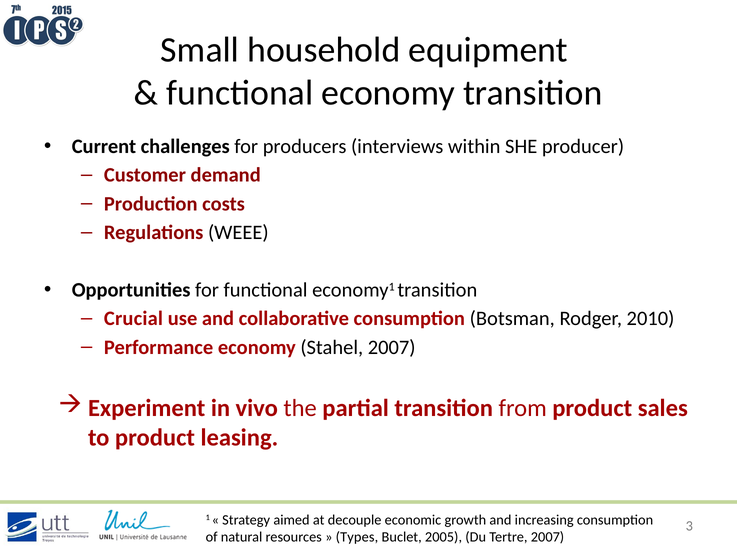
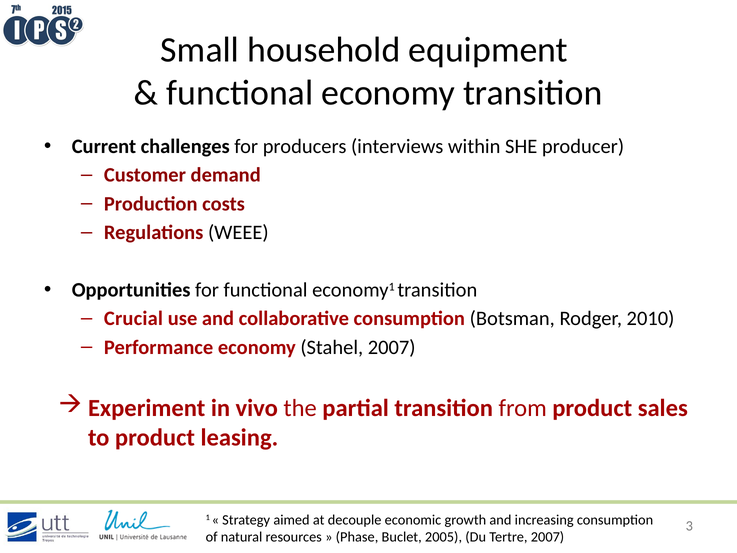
Types: Types -> Phase (357, 537)
